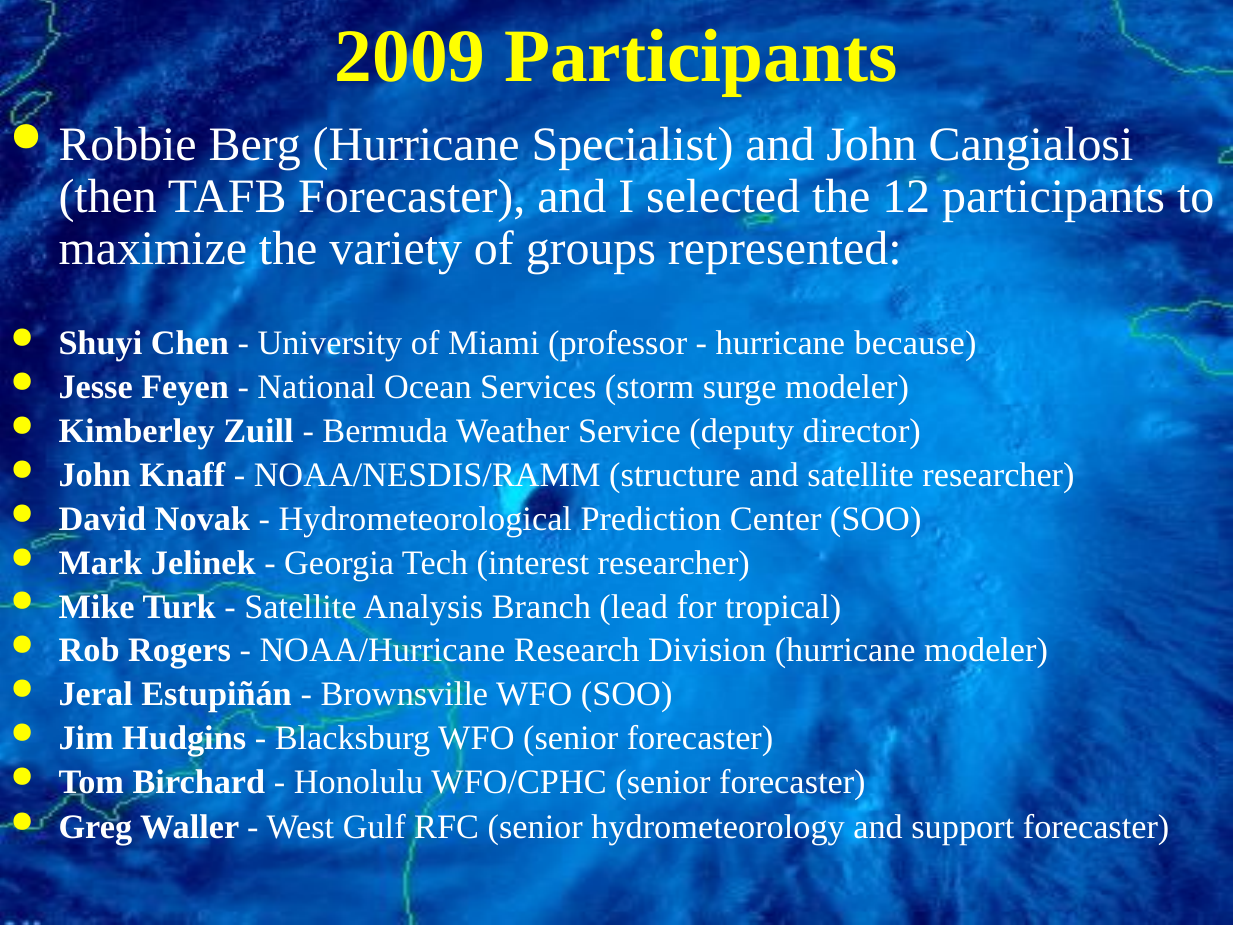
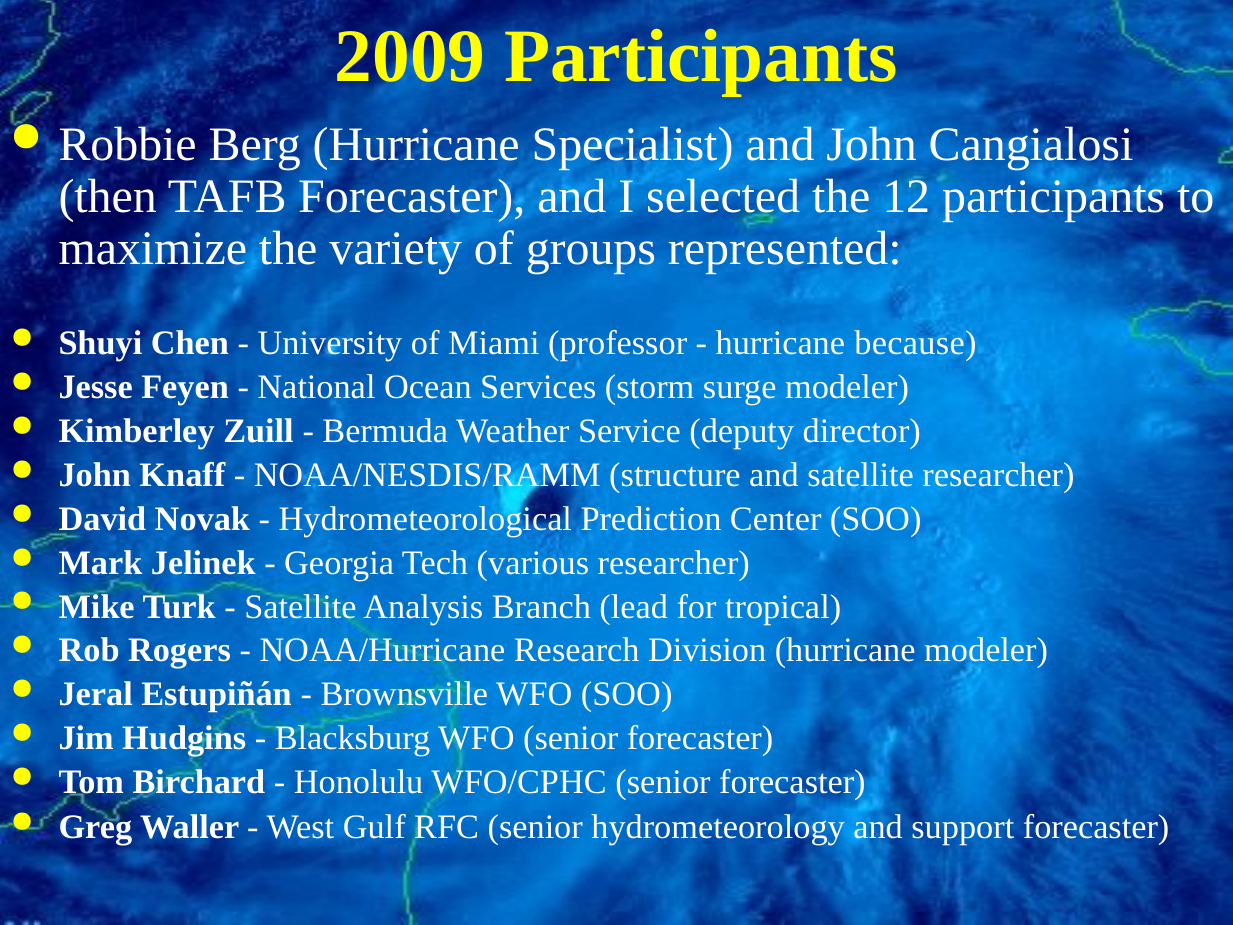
interest: interest -> various (533, 563)
